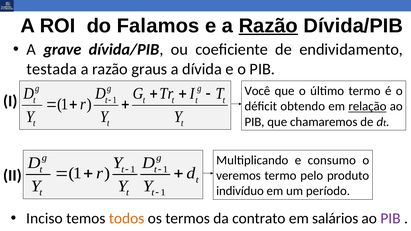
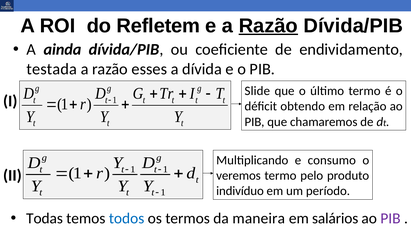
Falamos: Falamos -> Refletem (158, 26)
grave: grave -> ainda (62, 50)
graus: graus -> esses (149, 69)
Você: Você -> Slide (257, 91)
relação underline: present -> none (367, 106)
Inciso: Inciso -> Todas (45, 219)
todos colour: orange -> blue (127, 219)
contrato: contrato -> maneira (259, 219)
